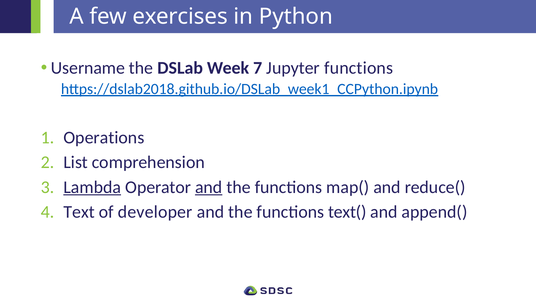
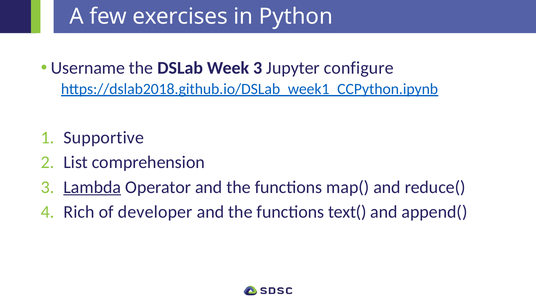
Week 7: 7 -> 3 (258, 68)
Jupyter functions: functions -> configure (359, 68)
Operations: Operations -> Supportive (104, 138)
and underline: present -> none (209, 188)
Text: Text -> Rich (79, 212)
